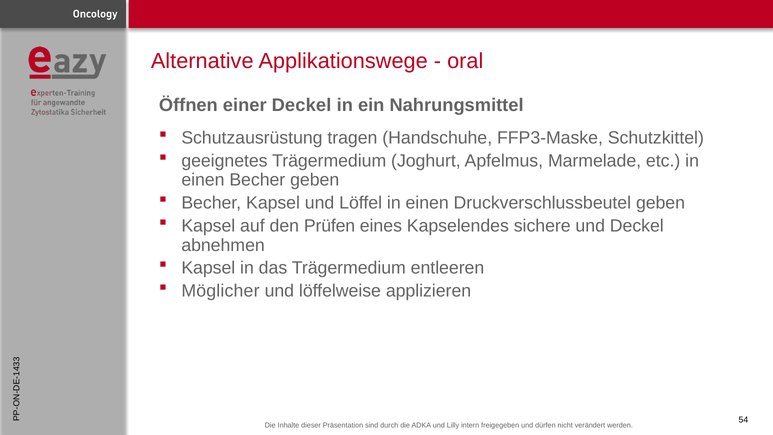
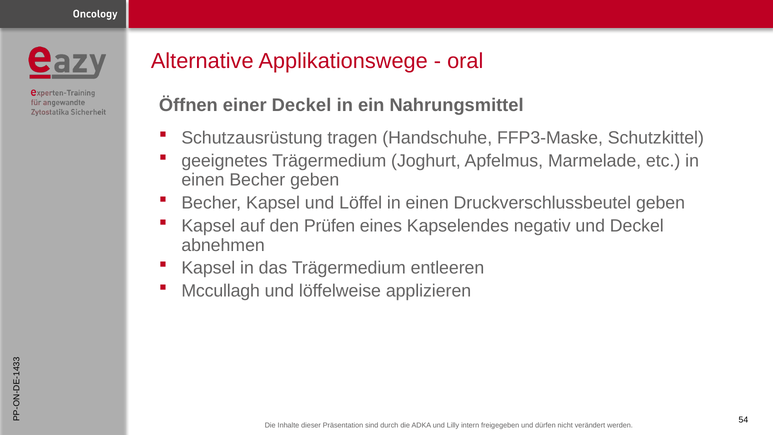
sichere: sichere -> negativ (542, 226)
Möglicher: Möglicher -> Mccullagh (221, 291)
